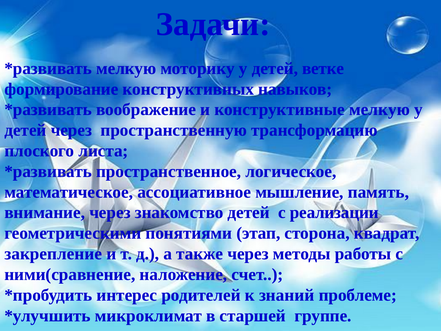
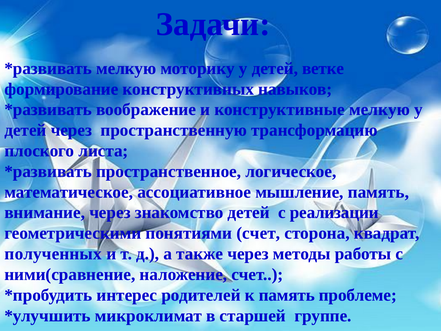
понятиями этап: этап -> счет (258, 233)
закрепление: закрепление -> полученных (53, 254)
к знаний: знаний -> память (287, 295)
